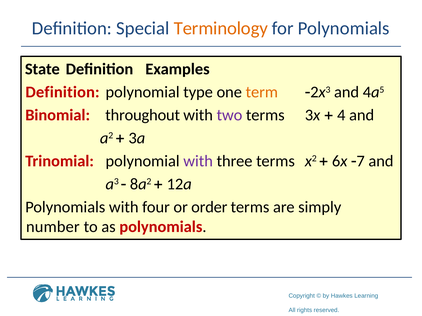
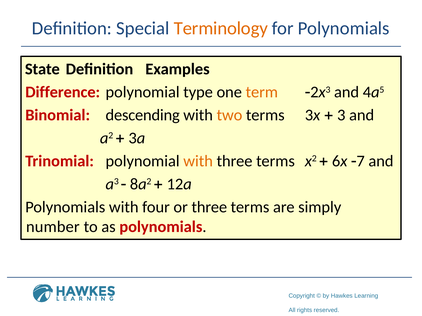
Definition: Definition -> Difference (63, 92)
throughout: throughout -> descending (143, 115)
two colour: purple -> orange (229, 115)
4: 4 -> 3 (341, 115)
with colour: purple -> orange (198, 161)
or order: order -> three (209, 207)
